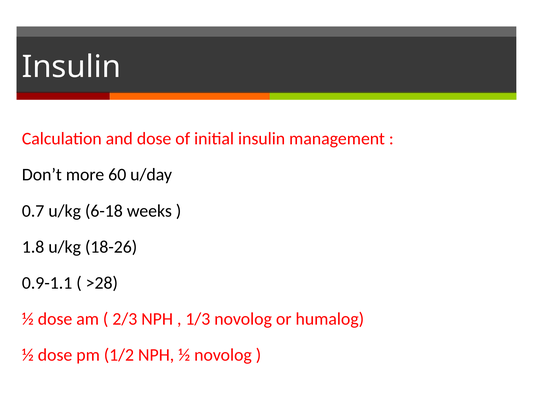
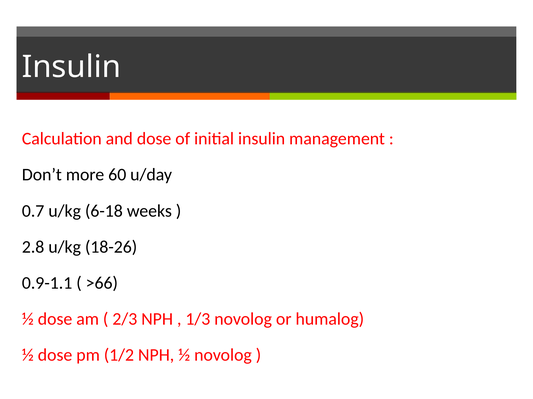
1.8: 1.8 -> 2.8 (33, 247)
>28: >28 -> >66 (102, 283)
